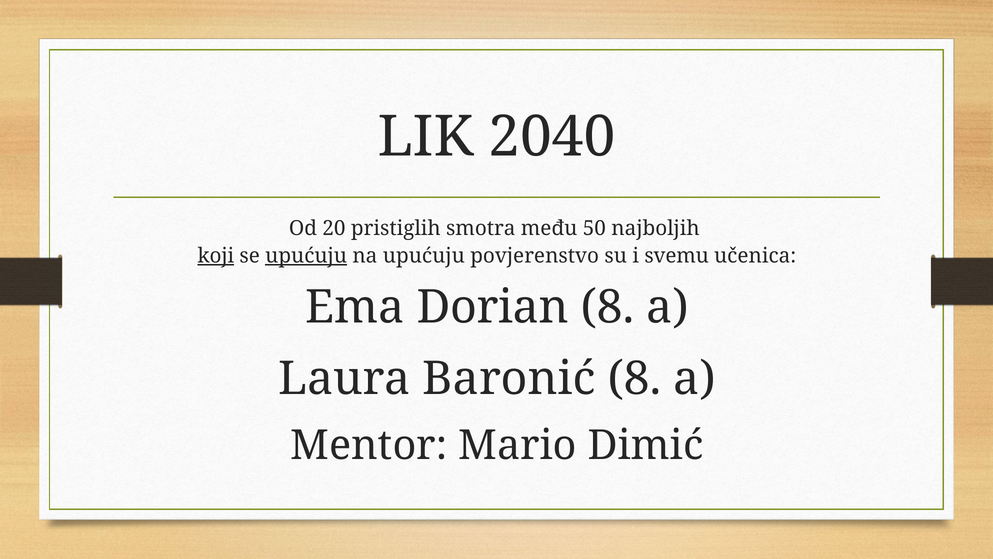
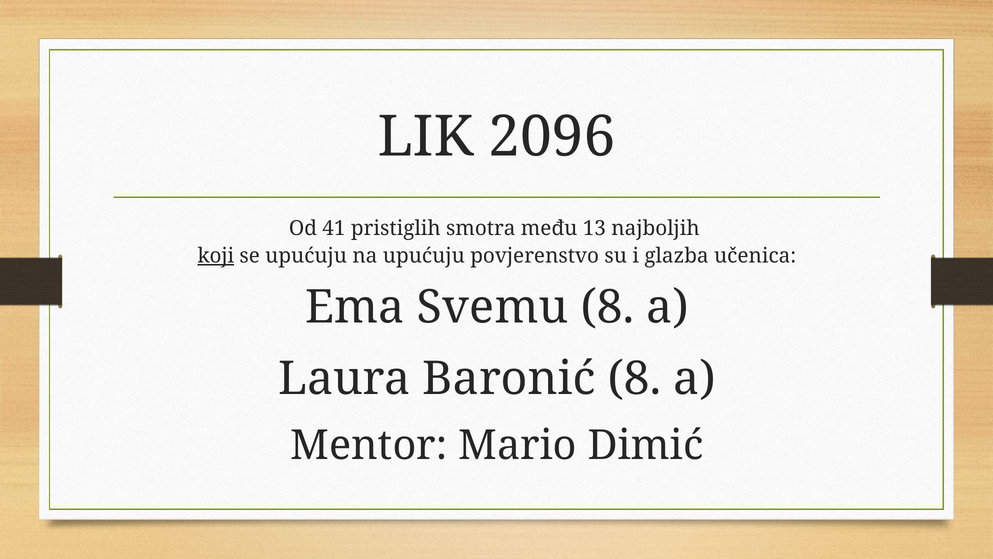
2040: 2040 -> 2096 (552, 137)
20: 20 -> 41 (334, 228)
50: 50 -> 13 (594, 228)
upućuju underline: present -> none (306, 256)
svemu: svemu -> glazba (677, 256)
Dorian: Dorian -> Svemu (492, 307)
